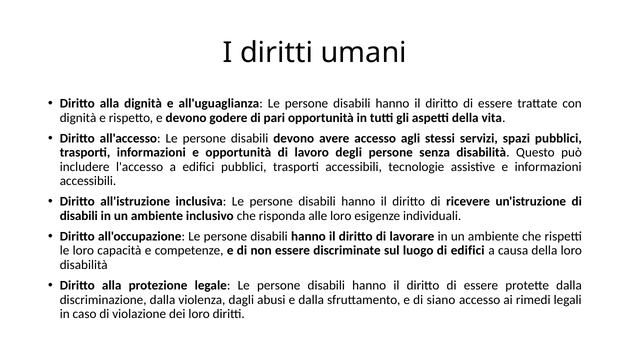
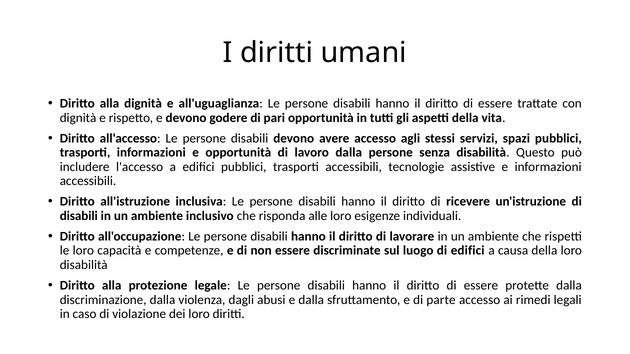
lavoro degli: degli -> dalla (349, 153)
siano: siano -> parte (441, 300)
